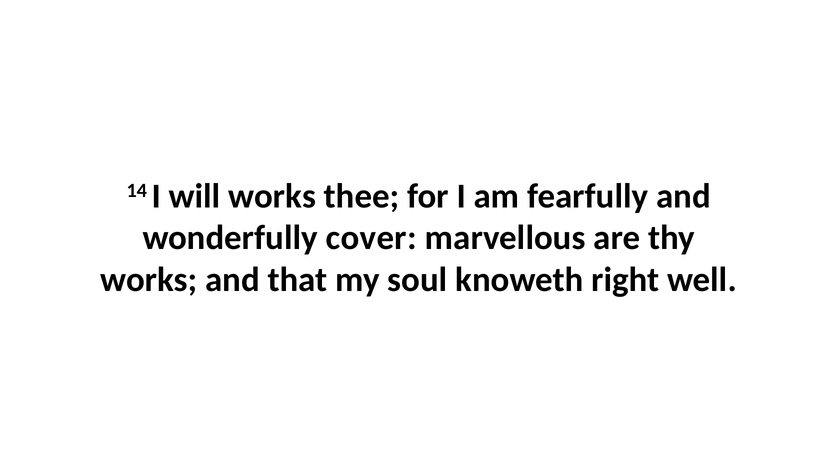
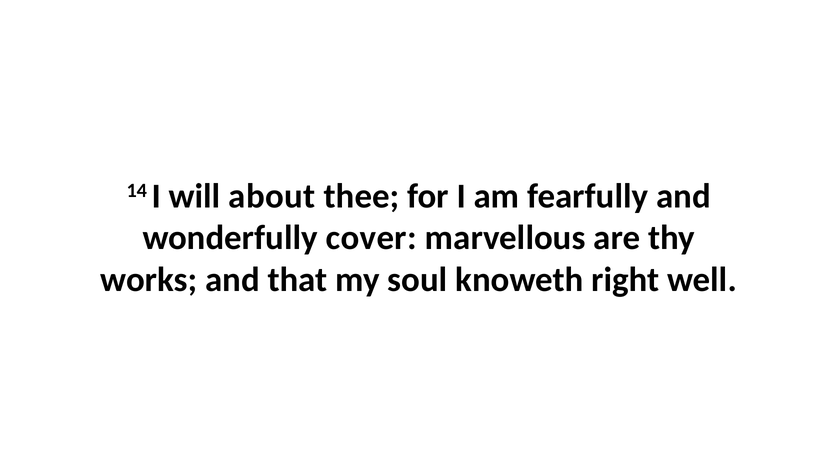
will works: works -> about (272, 196)
